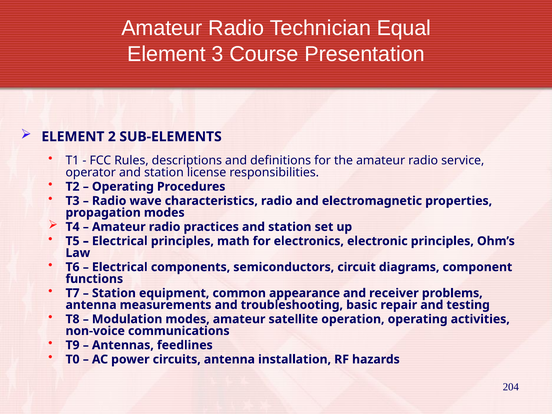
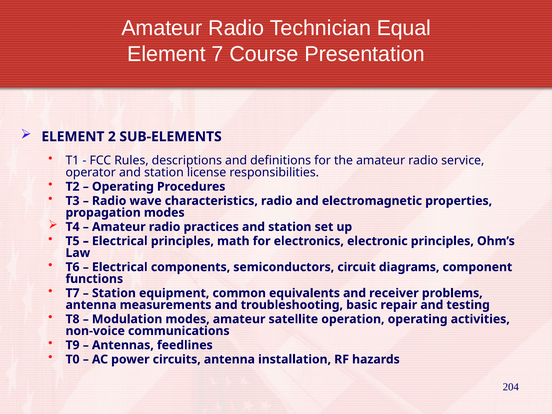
3: 3 -> 7 (218, 54)
appearance: appearance -> equivalents (304, 293)
